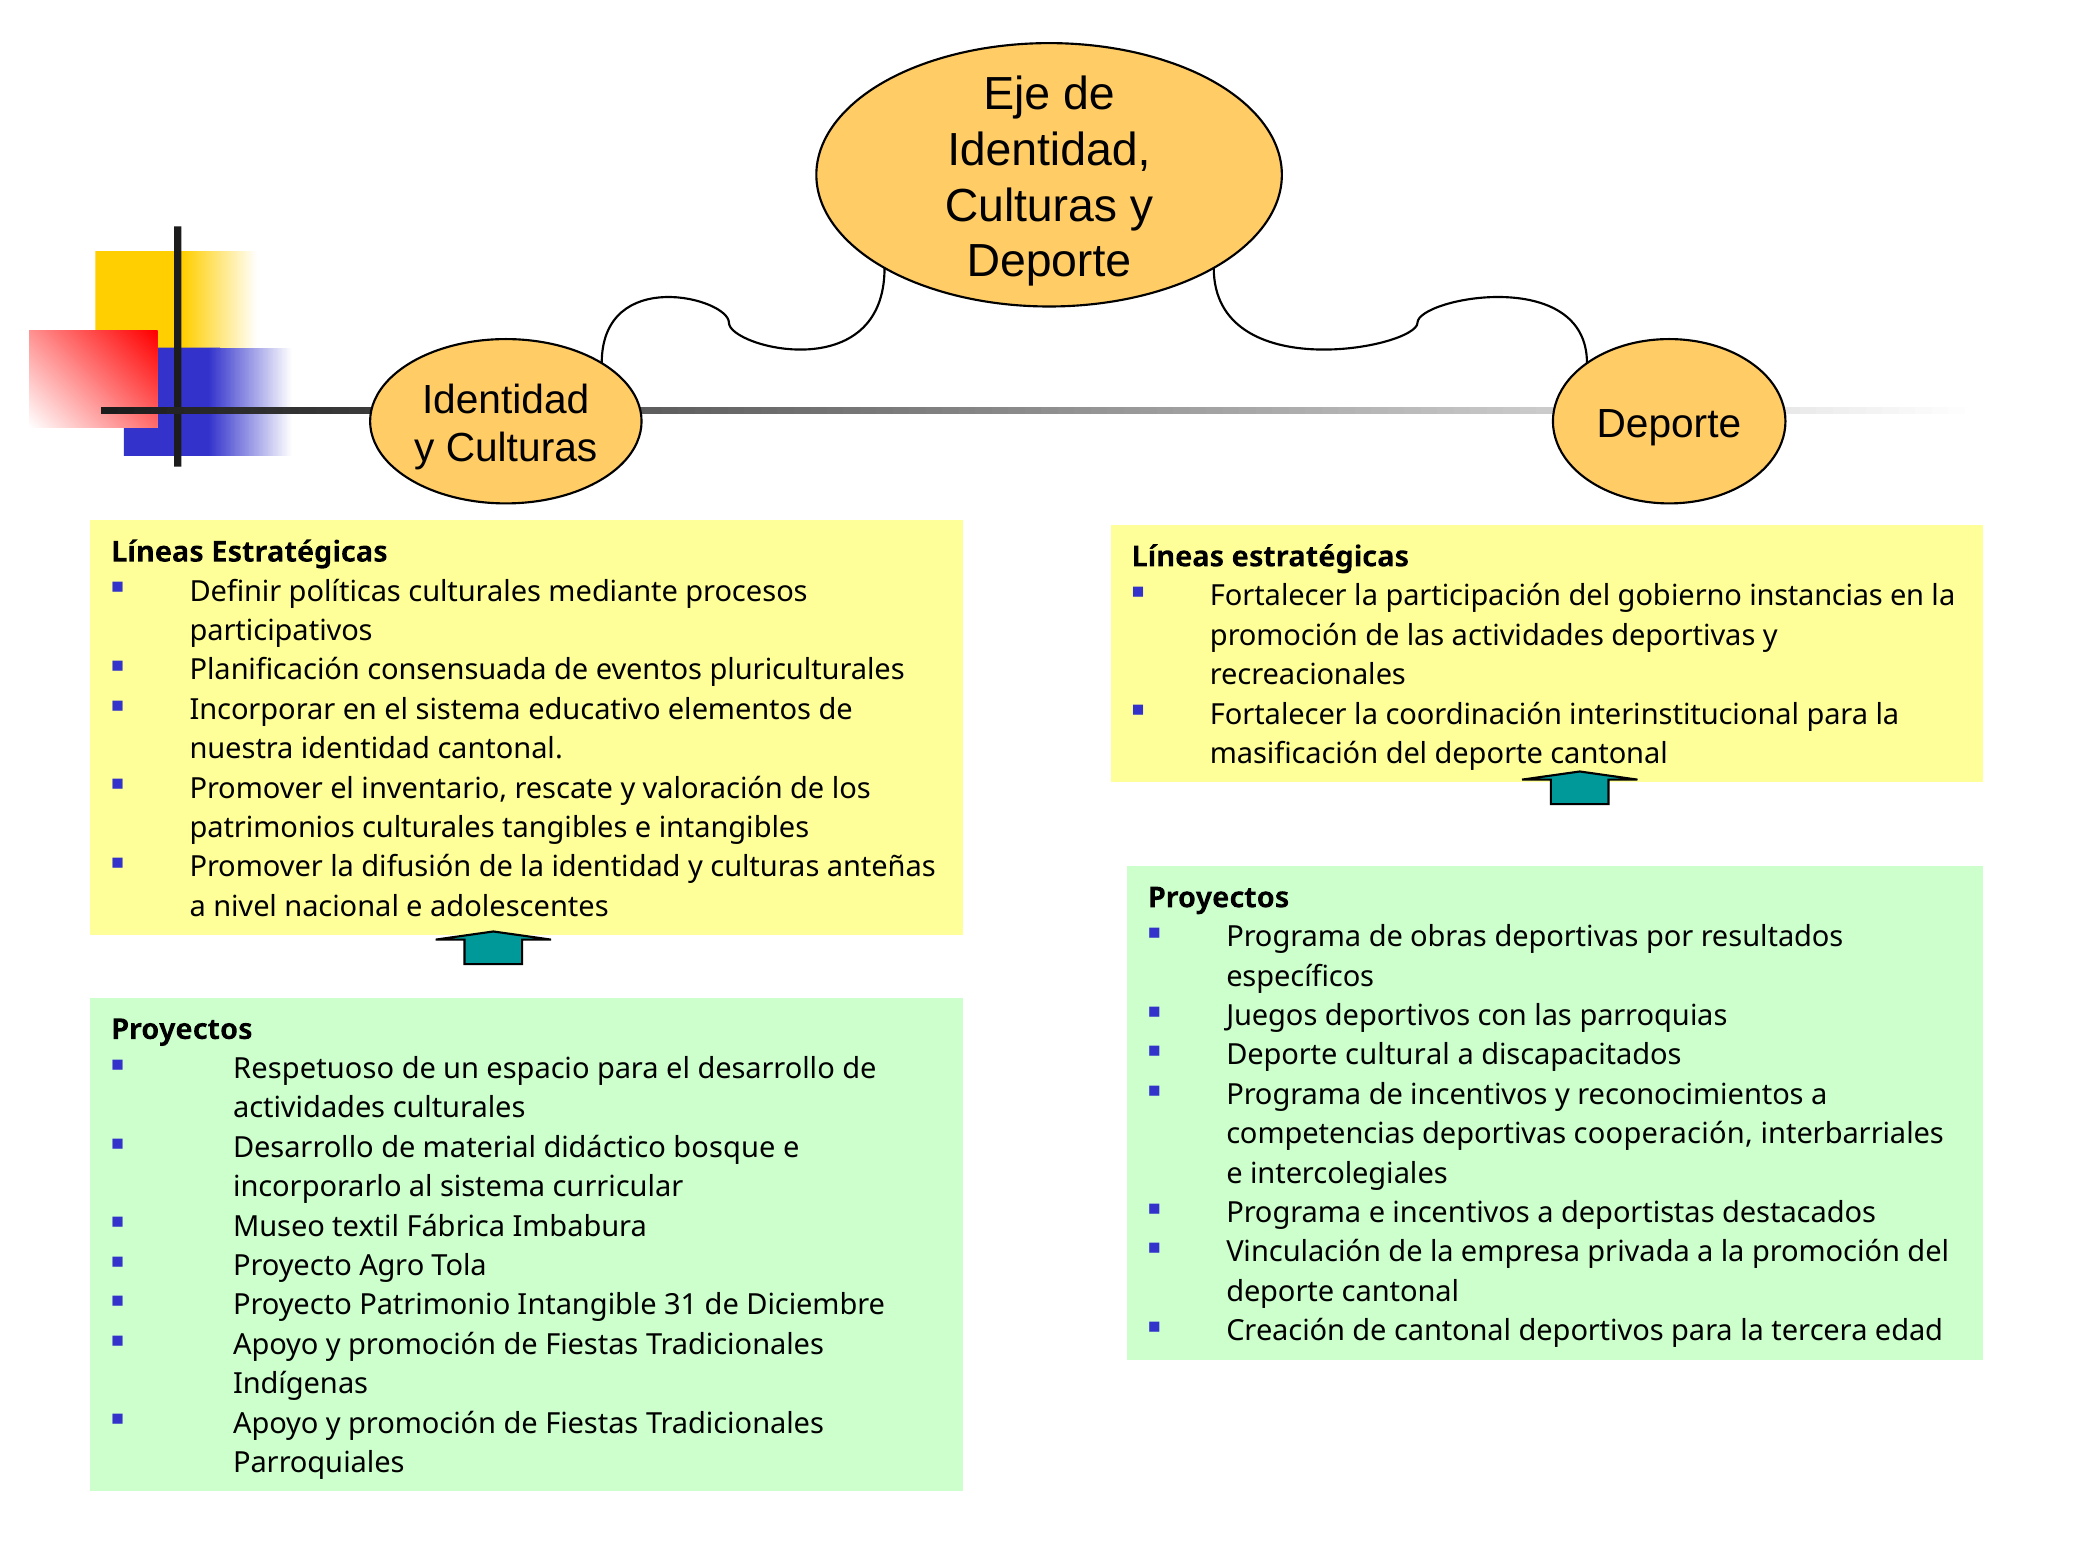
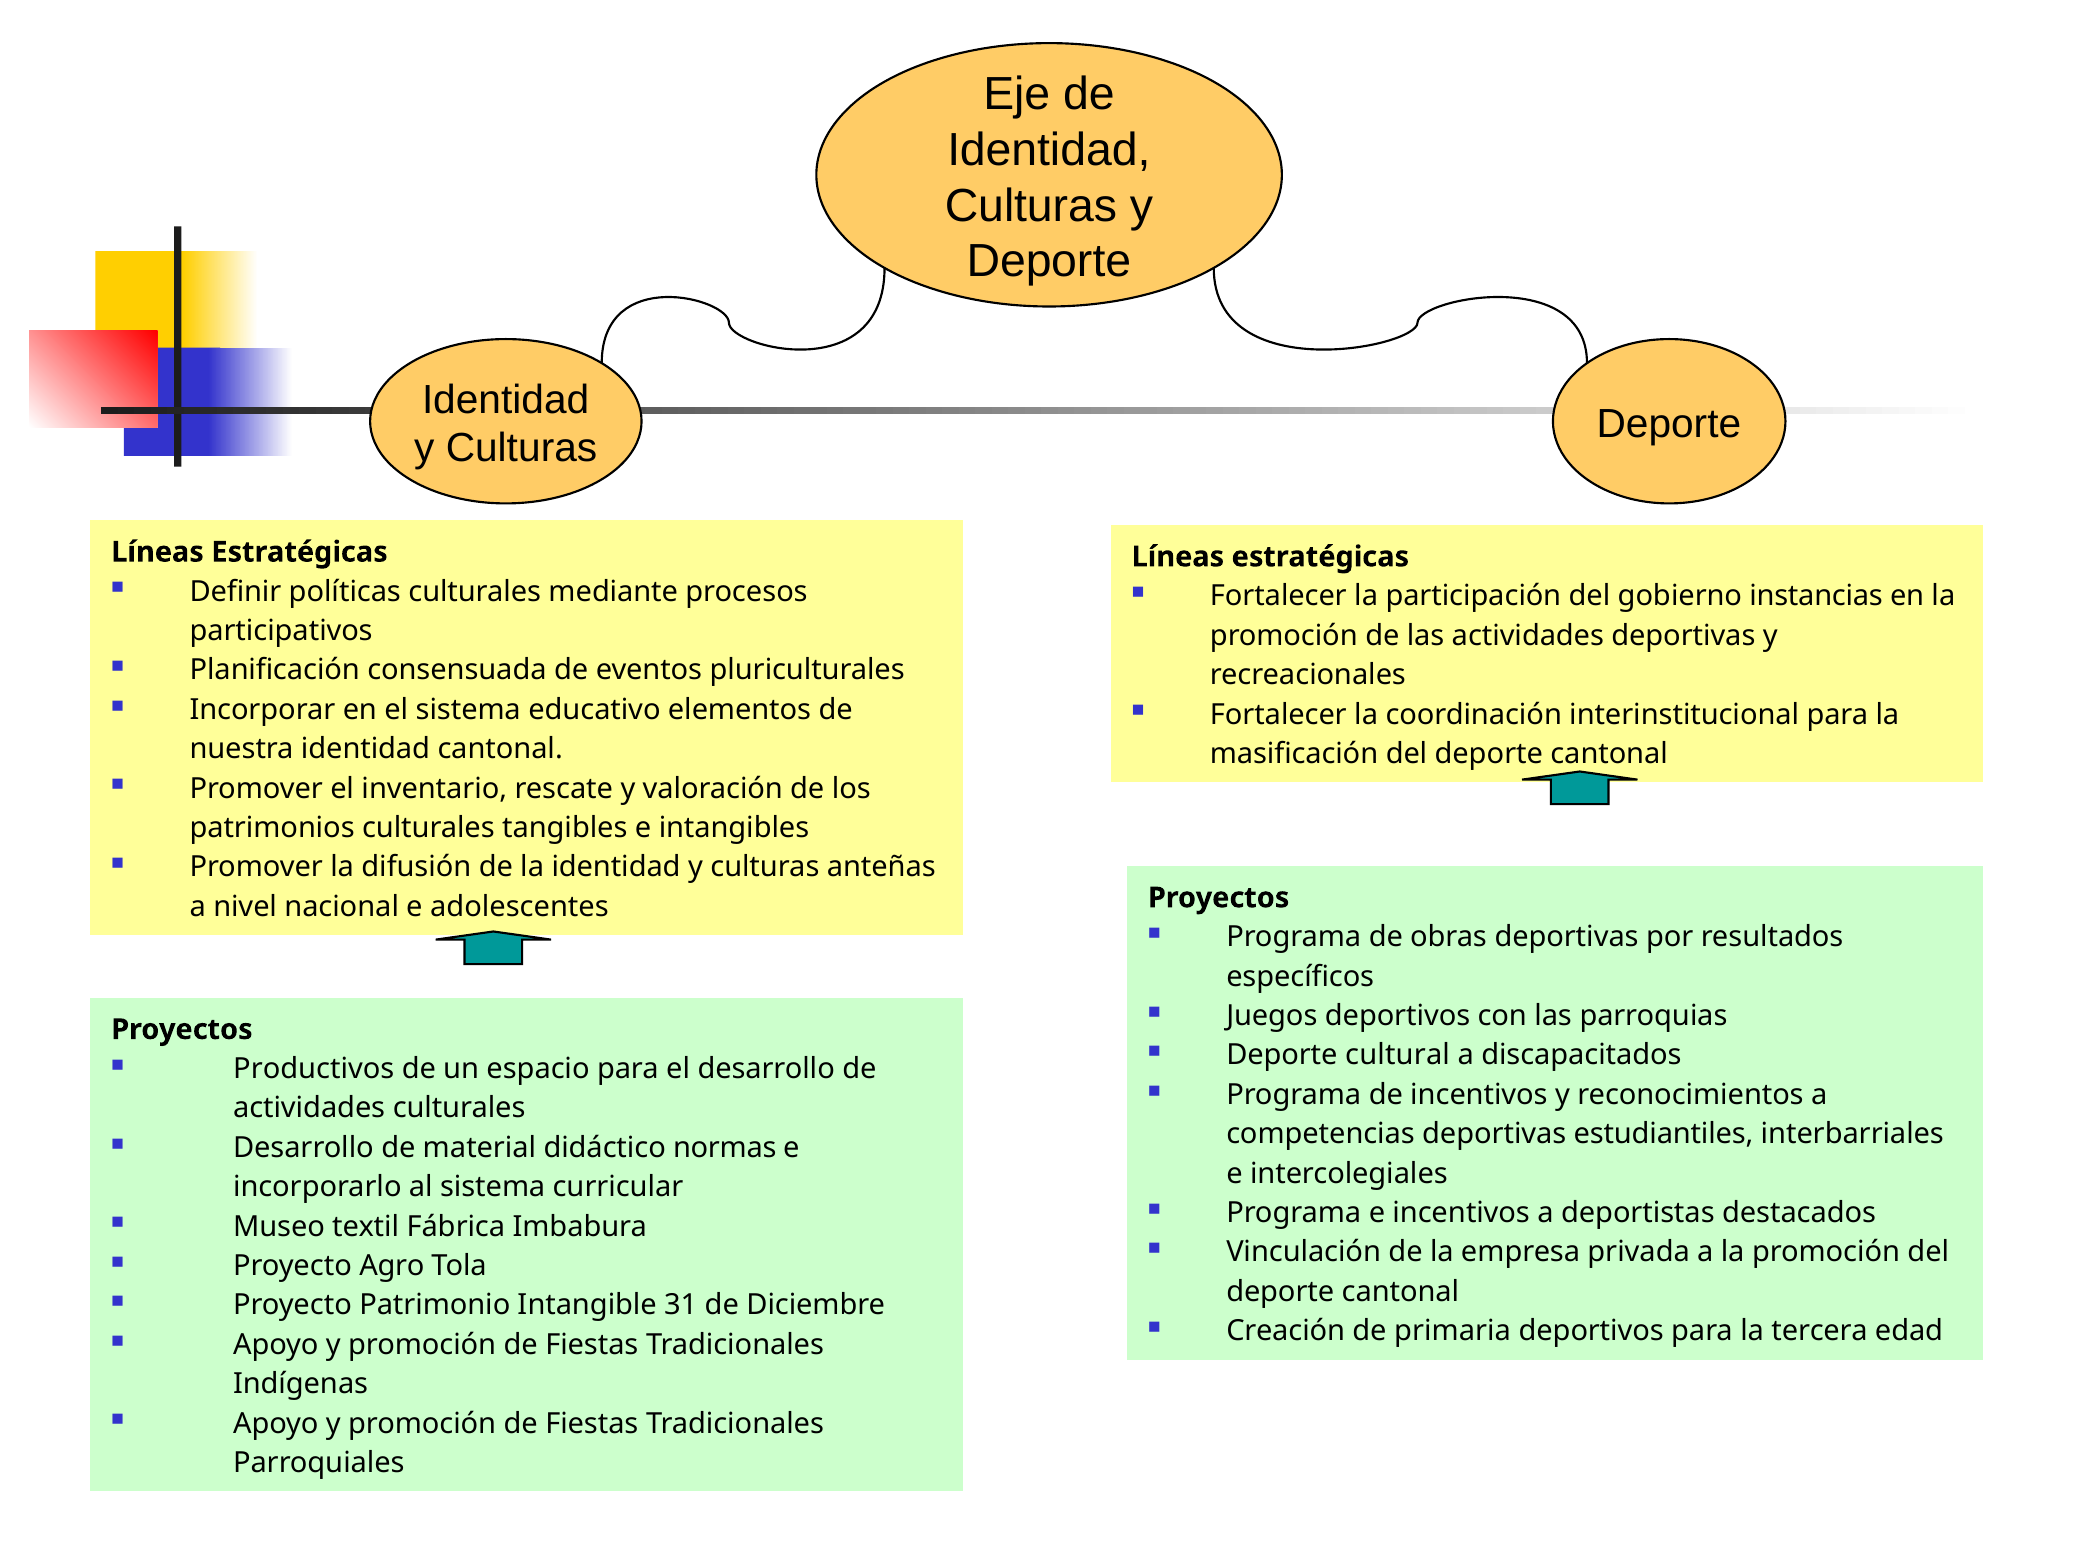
Respetuoso: Respetuoso -> Productivos (314, 1069)
cooperación: cooperación -> estudiantiles (1664, 1135)
bosque: bosque -> normas (725, 1148)
de cantonal: cantonal -> primaria (1453, 1332)
